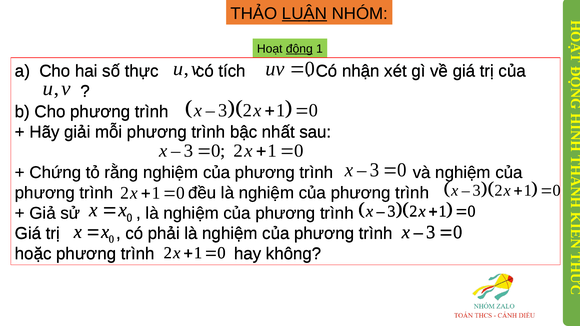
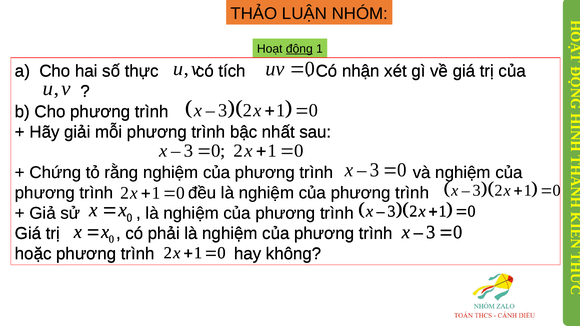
LUẬN underline: present -> none (305, 13)
